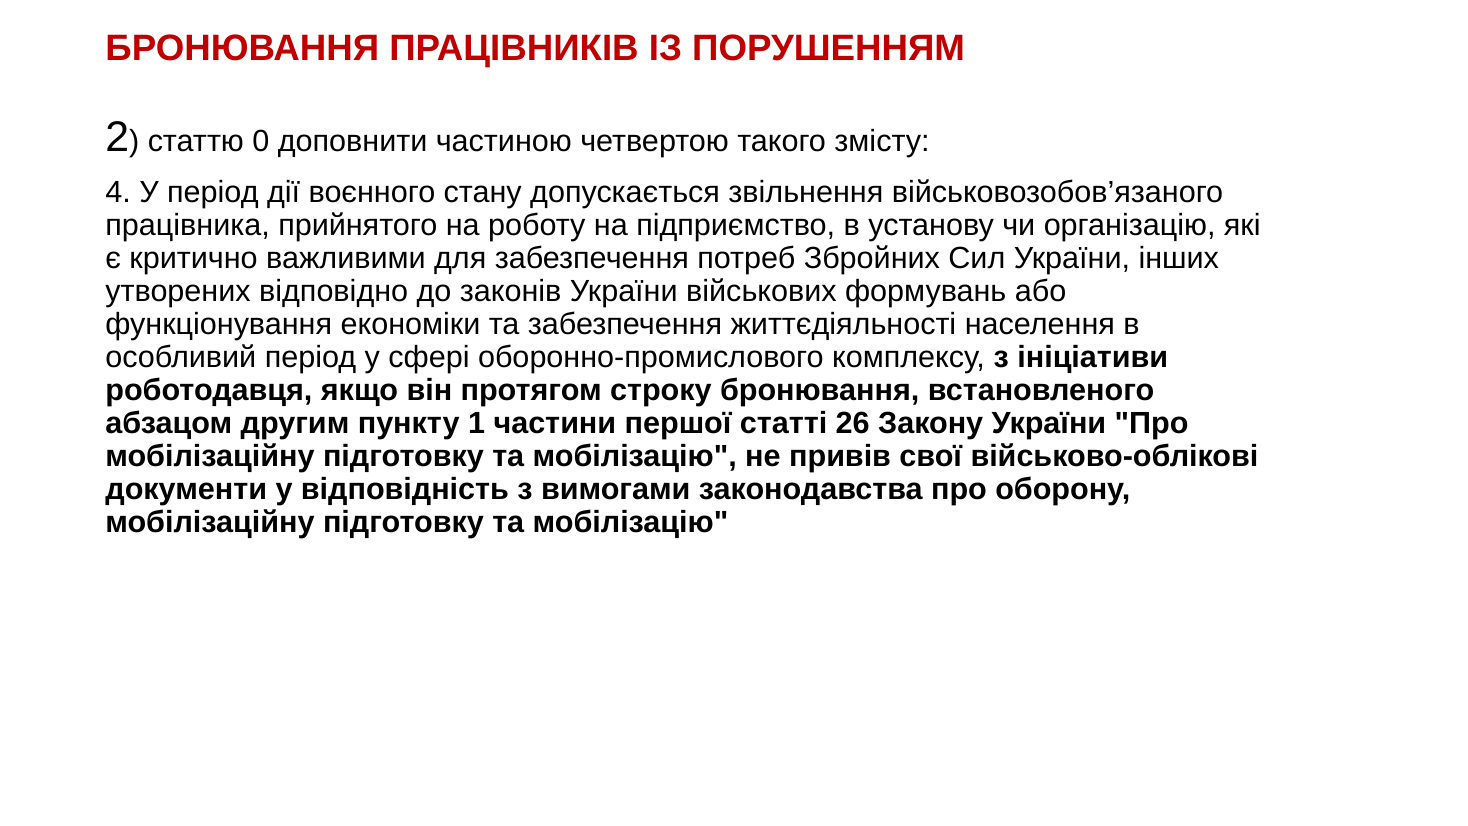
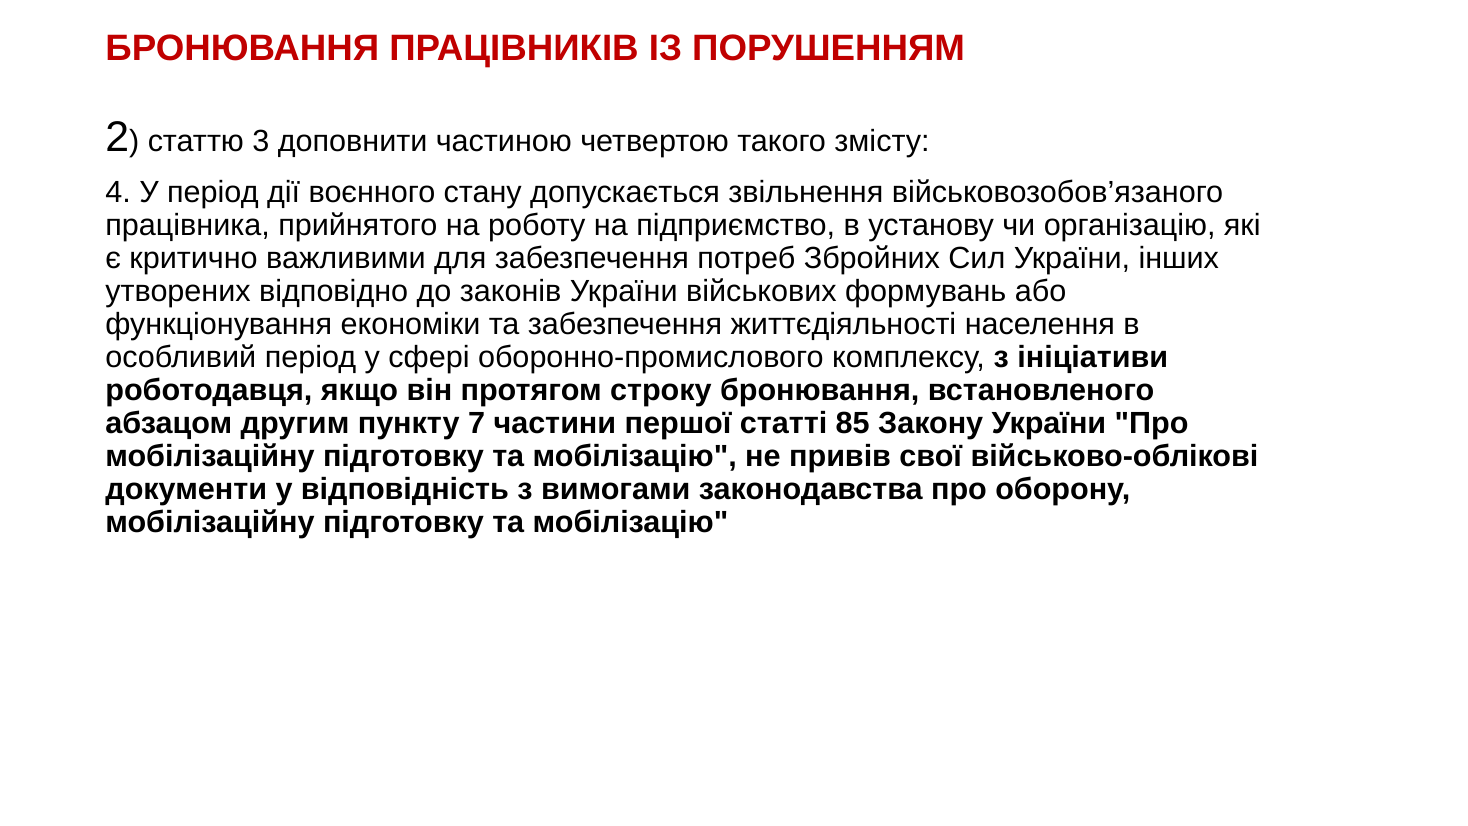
0: 0 -> 3 (261, 141)
1: 1 -> 7 (477, 423)
26: 26 -> 85 (853, 423)
